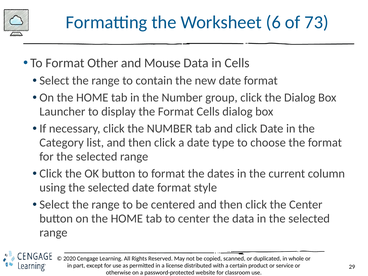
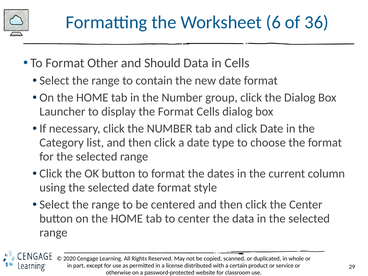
73: 73 -> 36 (317, 22)
Mouse: Mouse -> Should (162, 63)
